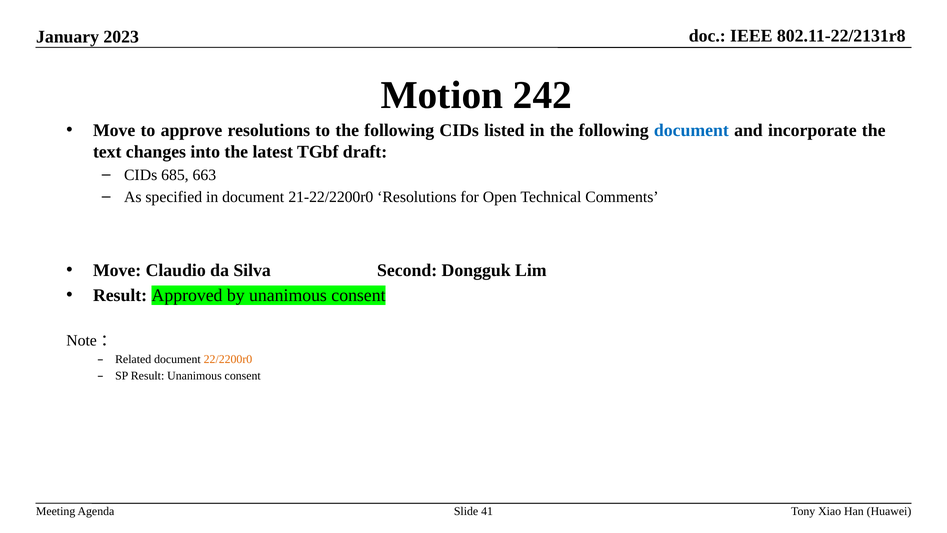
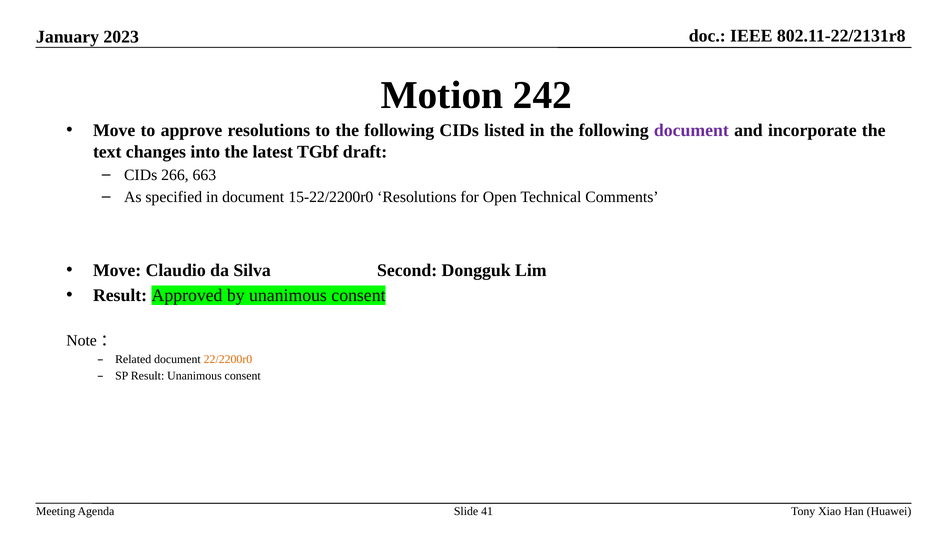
document colour: blue -> purple (691, 130)
685: 685 -> 266 (175, 175)
21-22/2200r0: 21-22/2200r0 -> 15-22/2200r0 (331, 197)
